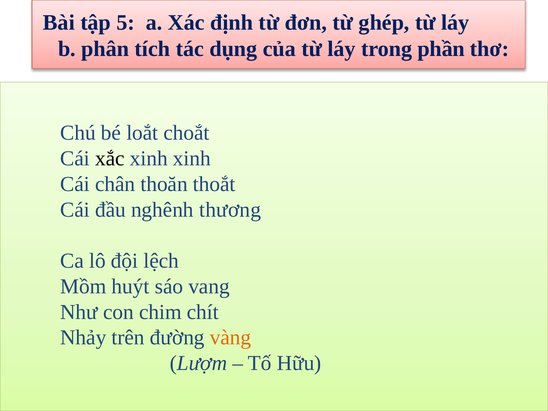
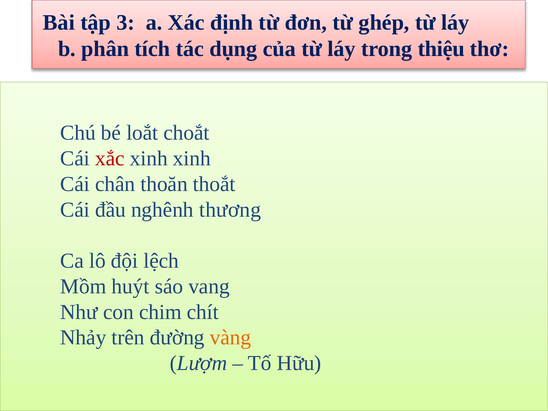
5: 5 -> 3 (126, 23)
phần: phần -> thiệu (441, 49)
xắc colour: black -> red (110, 159)
